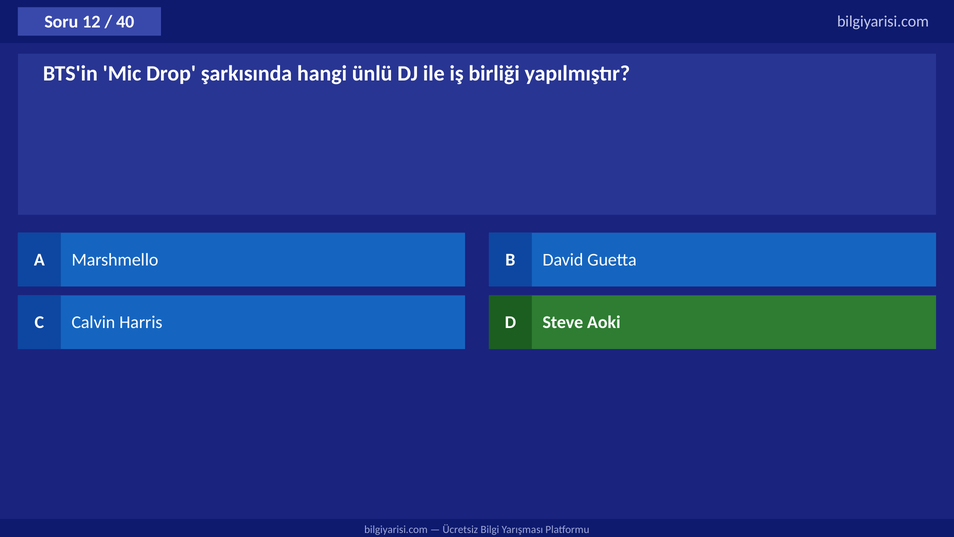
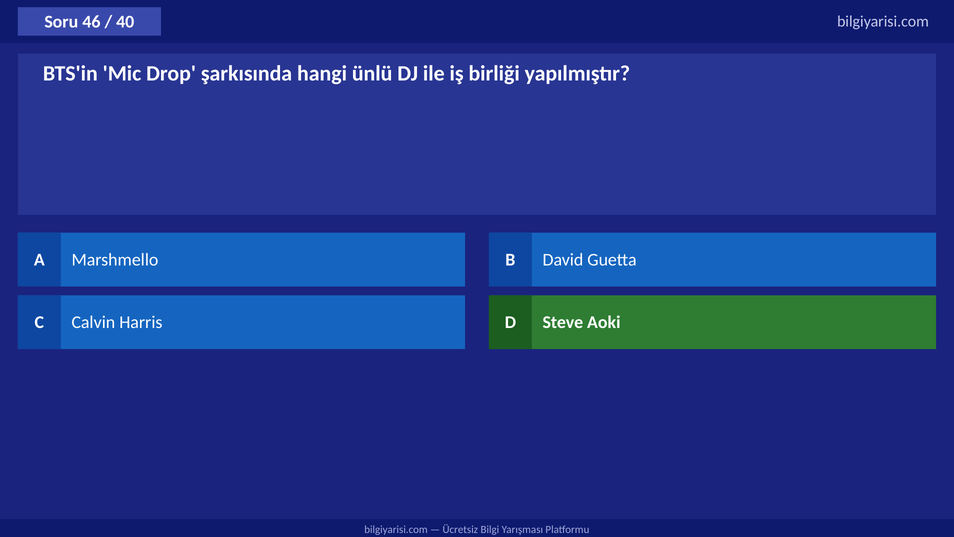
12: 12 -> 46 (91, 22)
